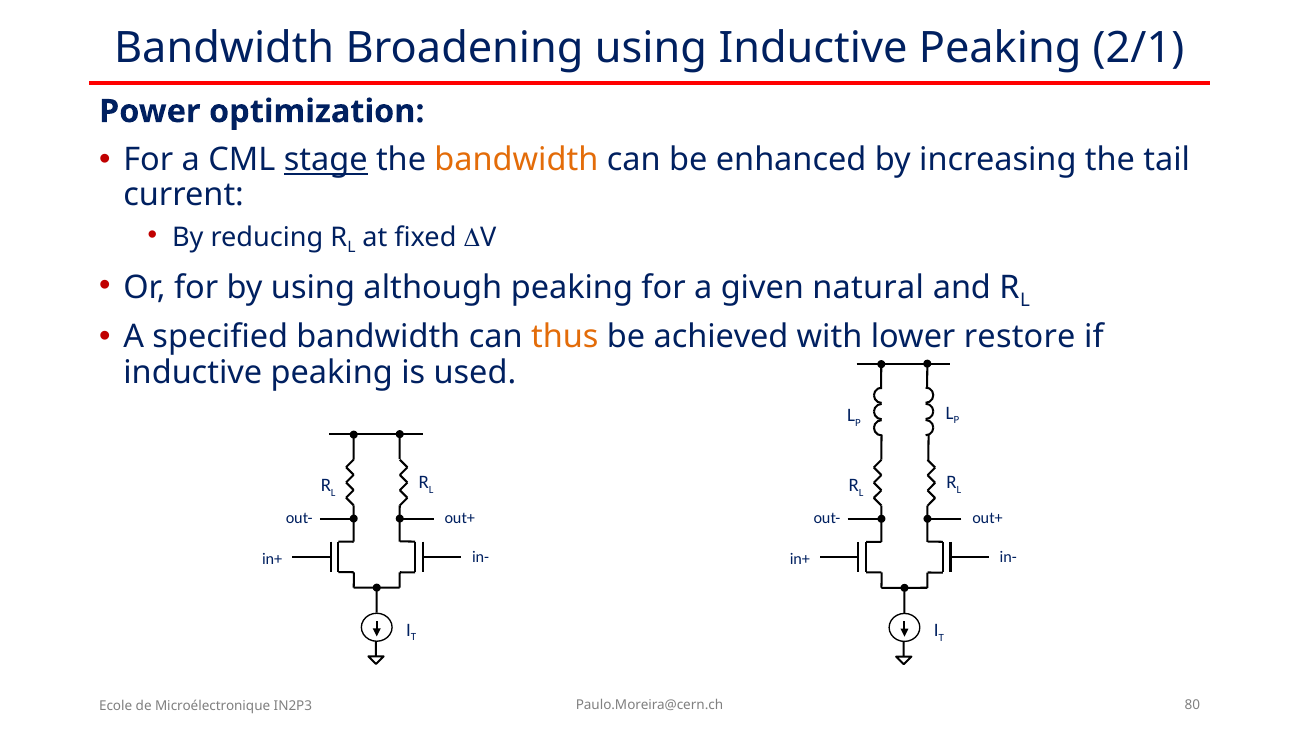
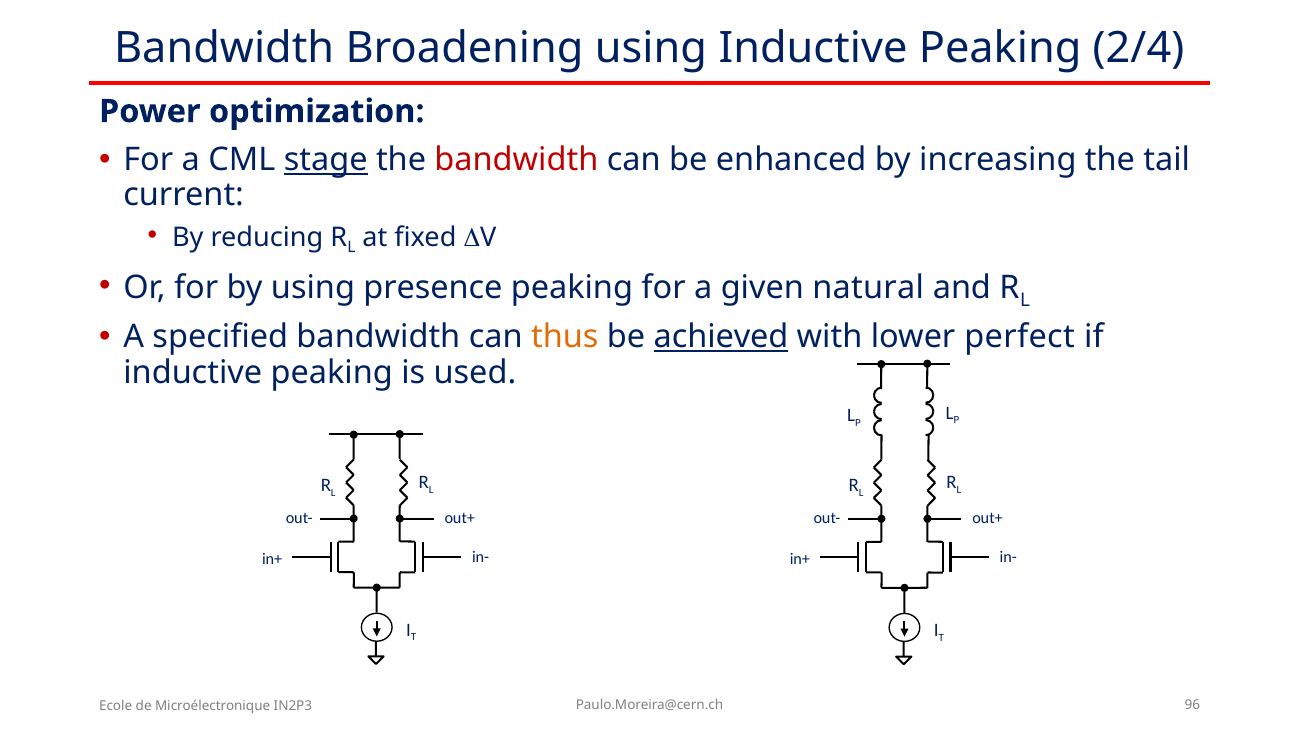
2/1: 2/1 -> 2/4 (1138, 48)
bandwidth colour: orange -> red (516, 160)
although: although -> presence (433, 287)
achieved underline: none -> present (721, 337)
restore: restore -> perfect (1020, 337)
80: 80 -> 96 (1192, 705)
